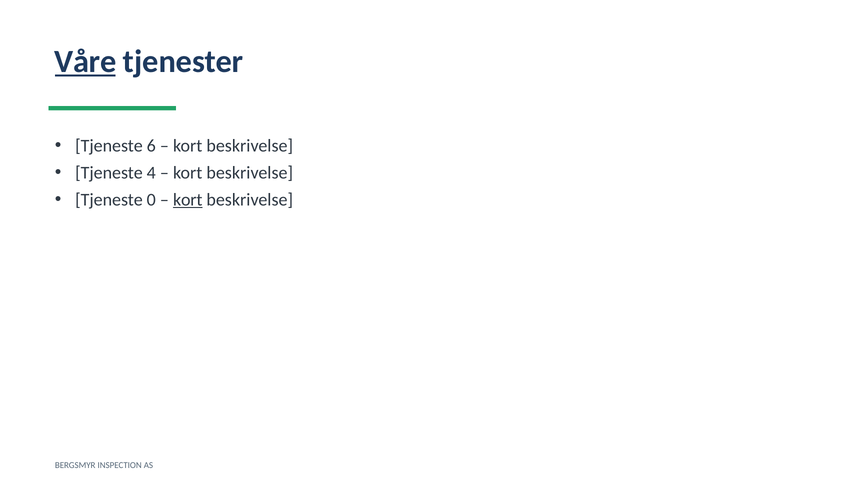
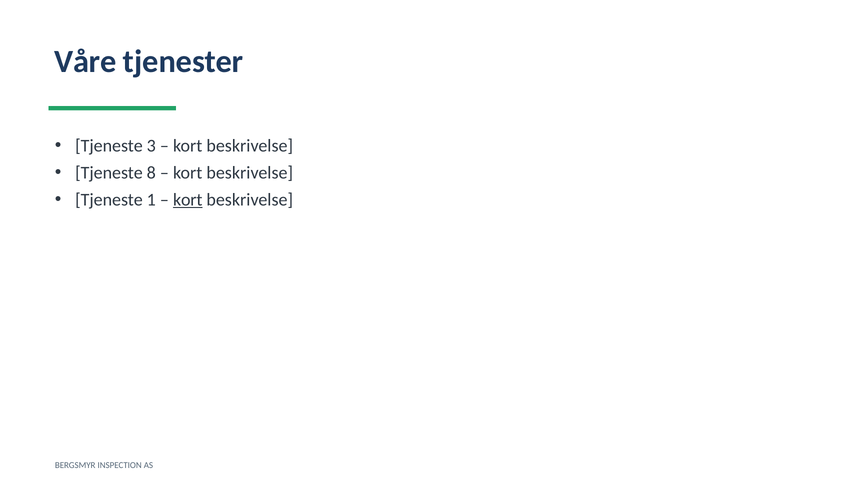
Våre underline: present -> none (85, 62)
6: 6 -> 3 (151, 146)
4: 4 -> 8 (151, 173)
0: 0 -> 1 (151, 200)
